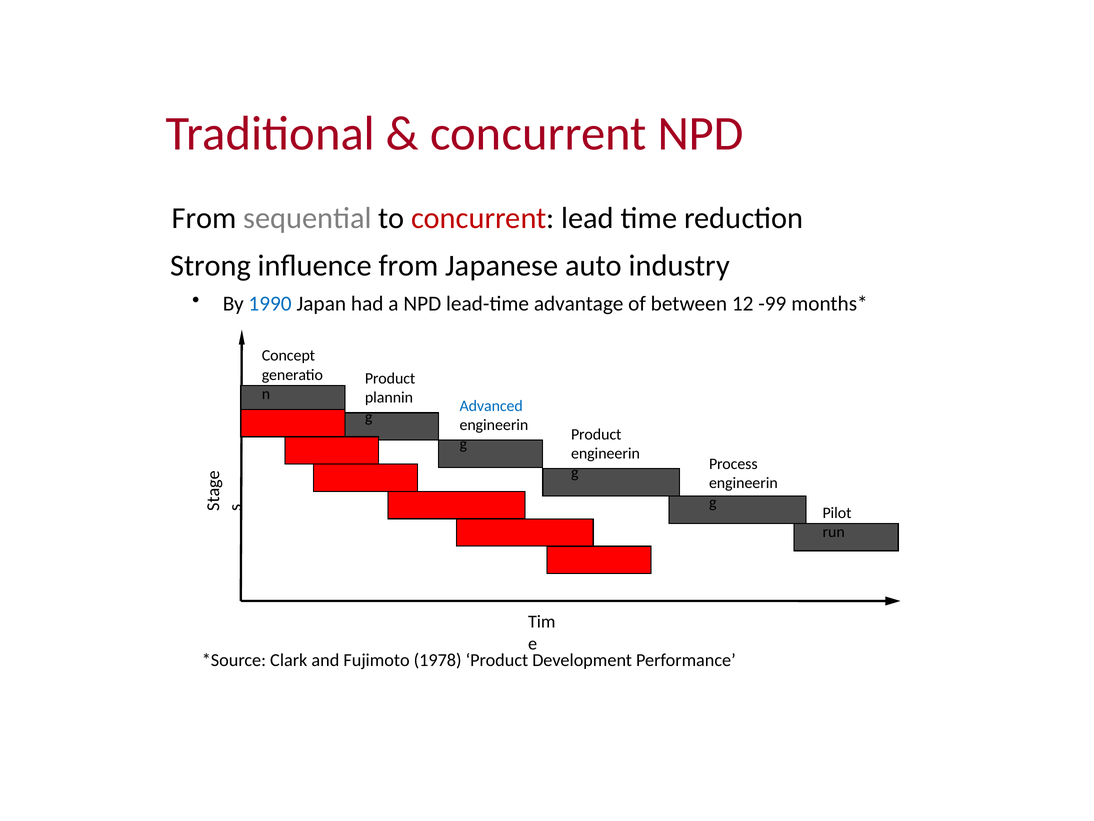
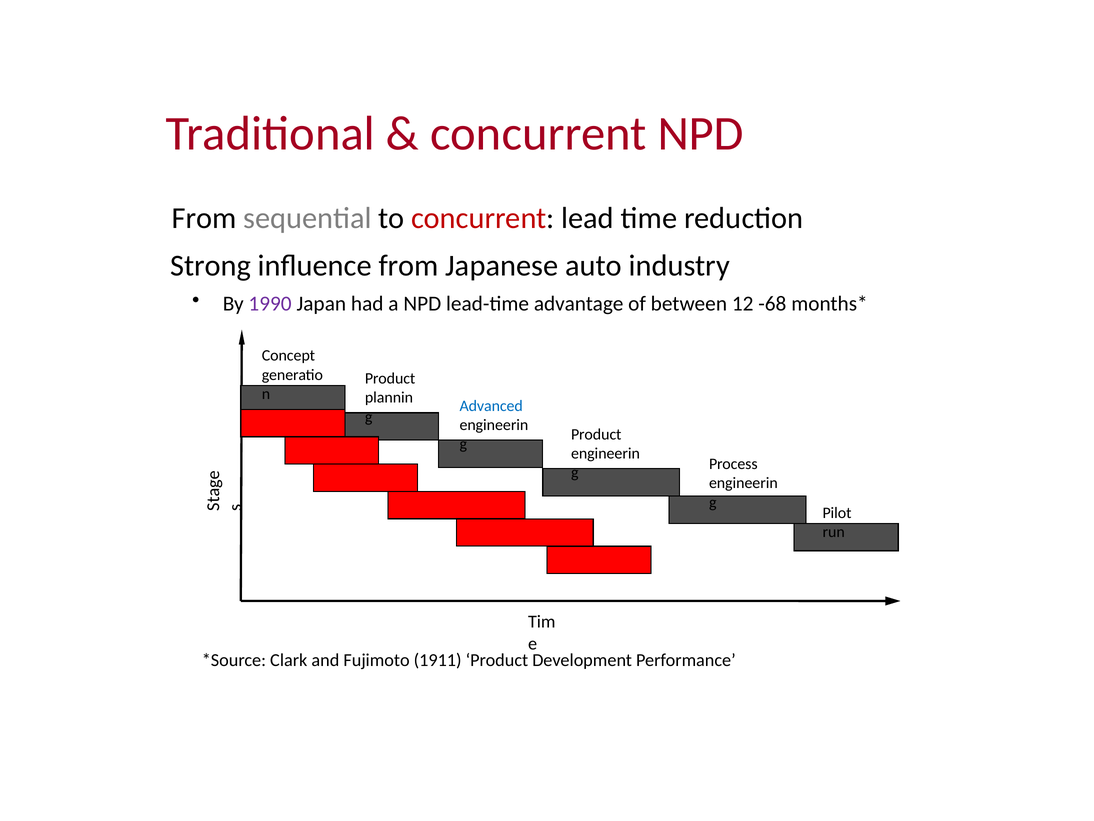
1990 colour: blue -> purple (270, 304)
-99: -99 -> -68 (772, 304)
1978: 1978 -> 1911 (438, 660)
